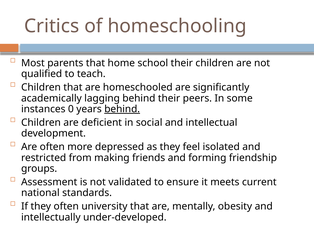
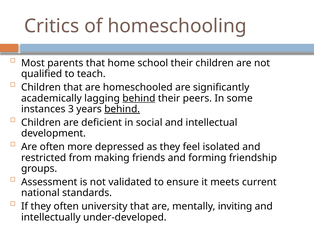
behind underline: none -> present (139, 98)
0: 0 -> 3 (71, 109)
obesity: obesity -> inviting (235, 207)
